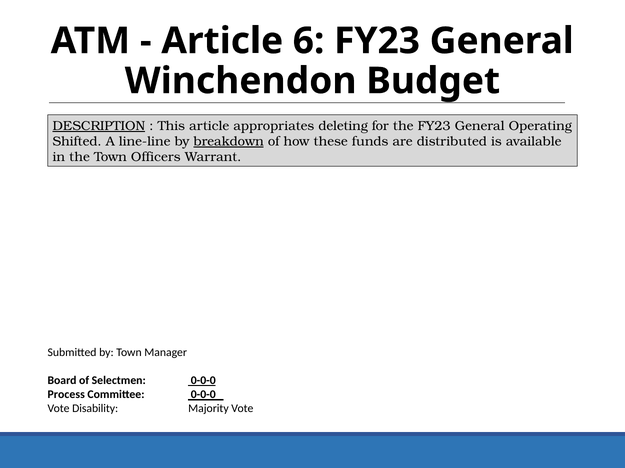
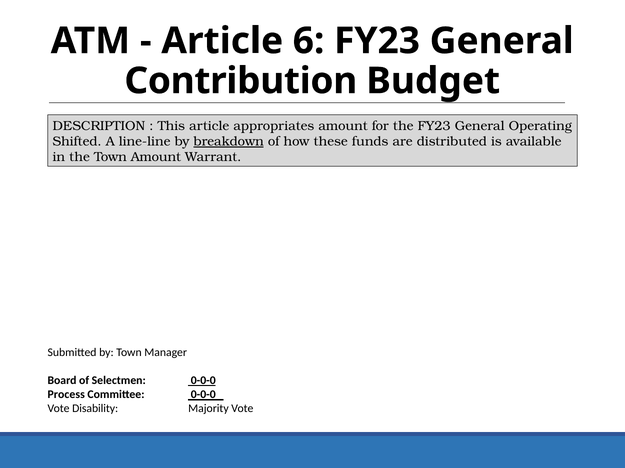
Winchendon: Winchendon -> Contribution (241, 81)
DESCRIPTION underline: present -> none (99, 126)
appropriates deleting: deleting -> amount (343, 126)
Town Officers: Officers -> Amount (156, 157)
